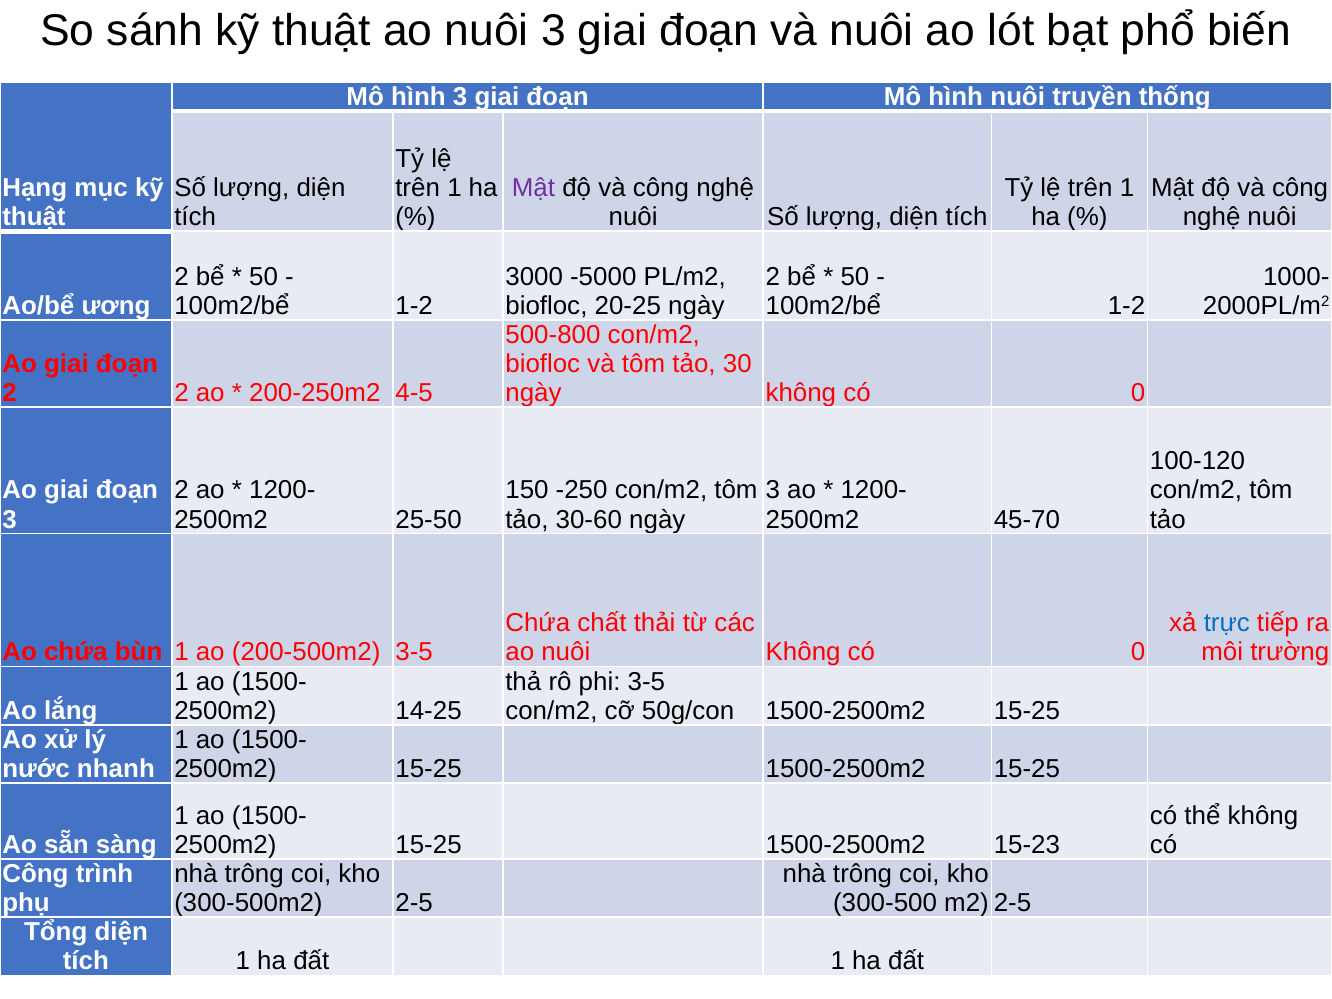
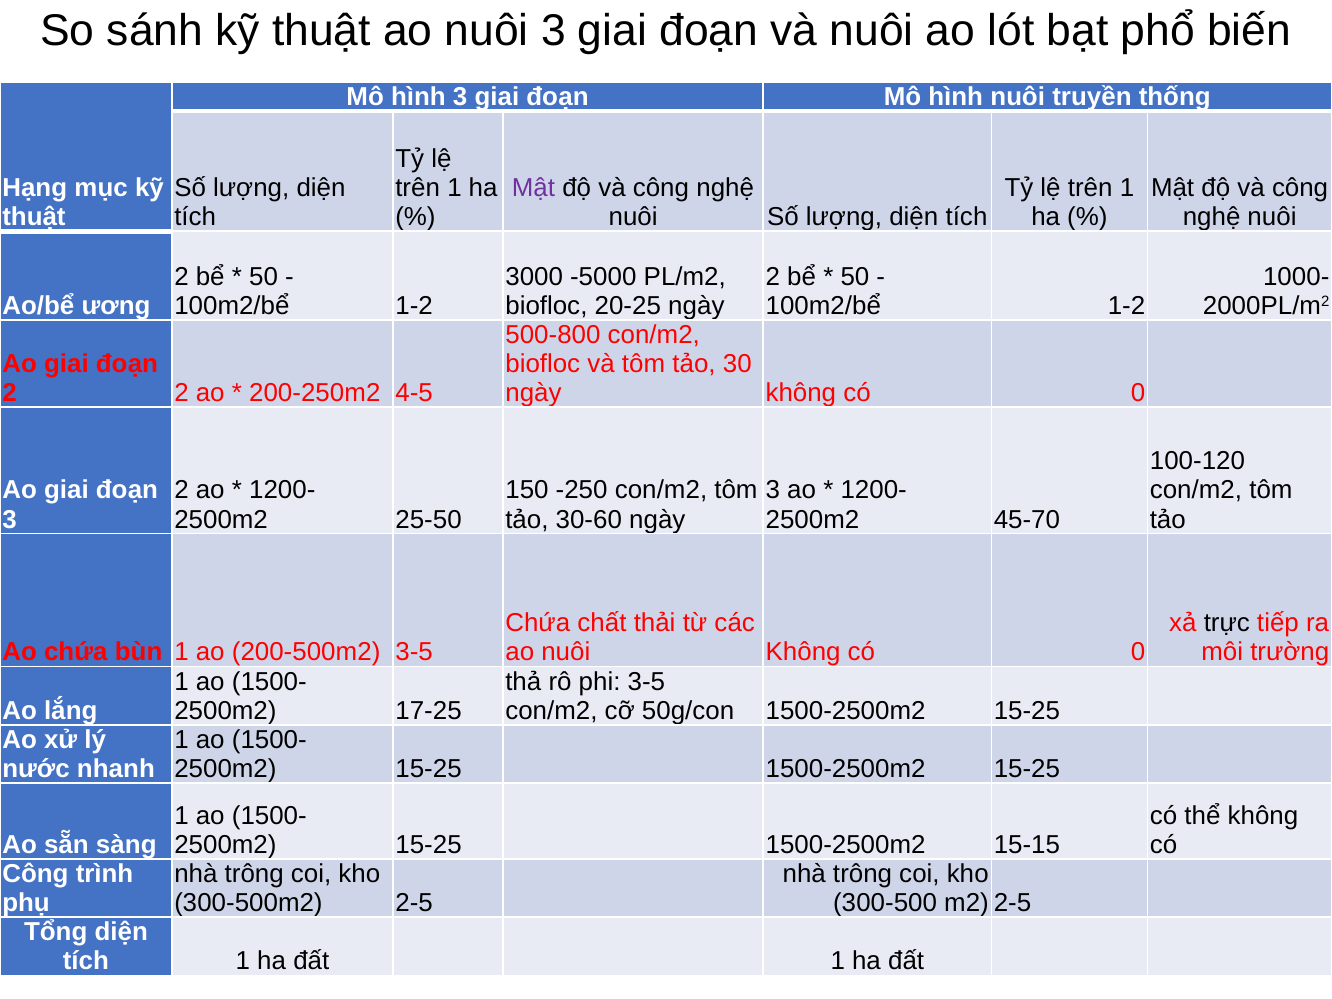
trực colour: blue -> black (1227, 623)
14-25: 14-25 -> 17-25 (429, 711)
15-23: 15-23 -> 15-15 (1027, 845)
